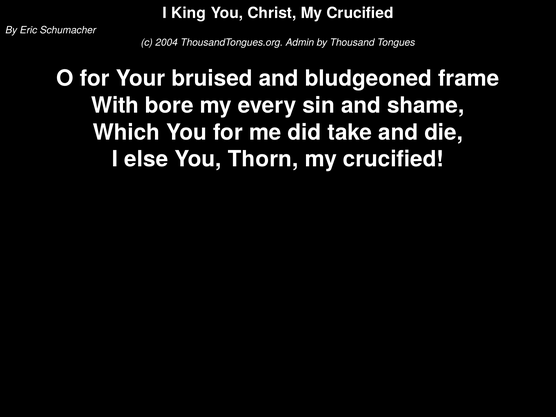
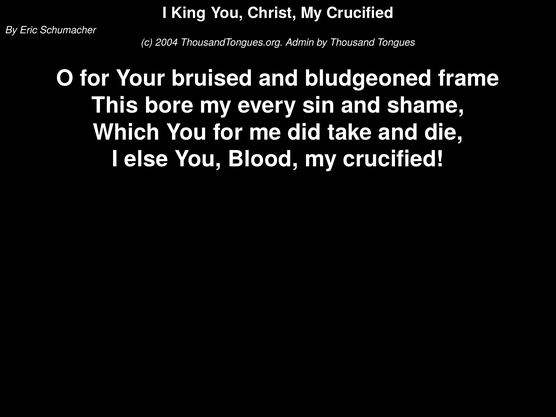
With: With -> This (115, 105)
Thorn: Thorn -> Blood (263, 159)
